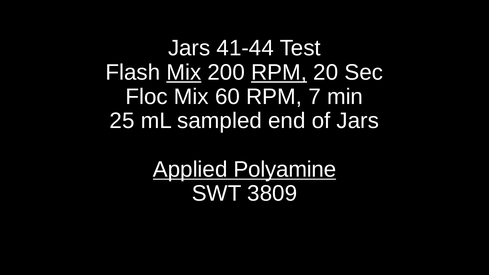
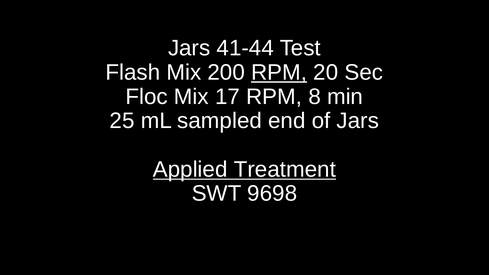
Mix underline: present -> none (184, 72)
60: 60 -> 17 (227, 97)
7: 7 -> 8 (315, 97)
Polyamine: Polyamine -> Treatment (285, 169)
3809: 3809 -> 9698 (272, 194)
